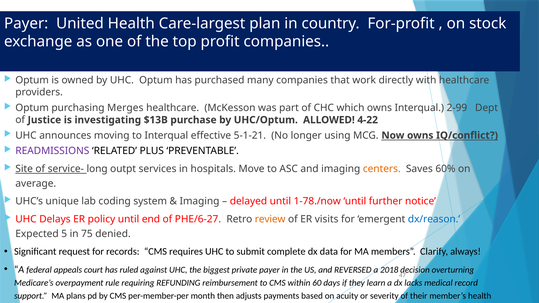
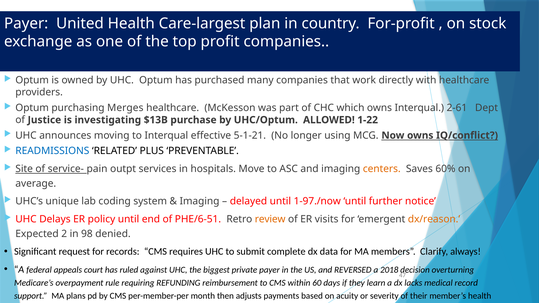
2-99: 2-99 -> 2-61 (457, 108)
4-22: 4-22 -> 1-22 (368, 120)
READMISSIONS colour: purple -> blue (52, 151)
long: long -> pain (97, 169)
1-78./now: 1-78./now -> 1-97./now (317, 201)
PHE/6-27: PHE/6-27 -> PHE/6-51 (198, 219)
dx/reason colour: blue -> orange (434, 219)
5: 5 -> 2 (64, 234)
75: 75 -> 98 (87, 234)
